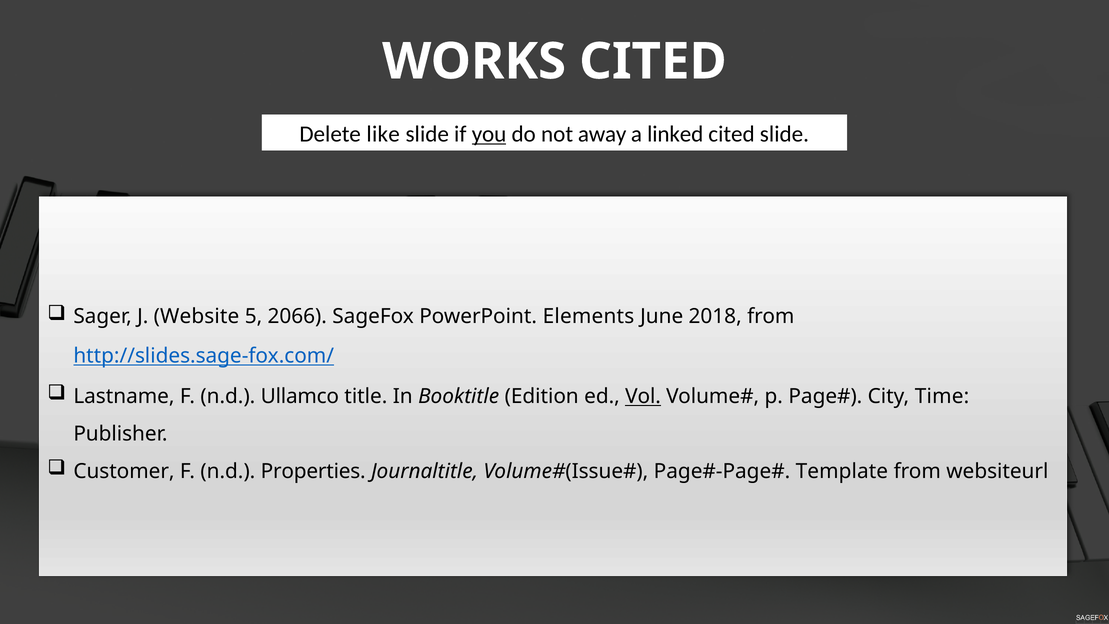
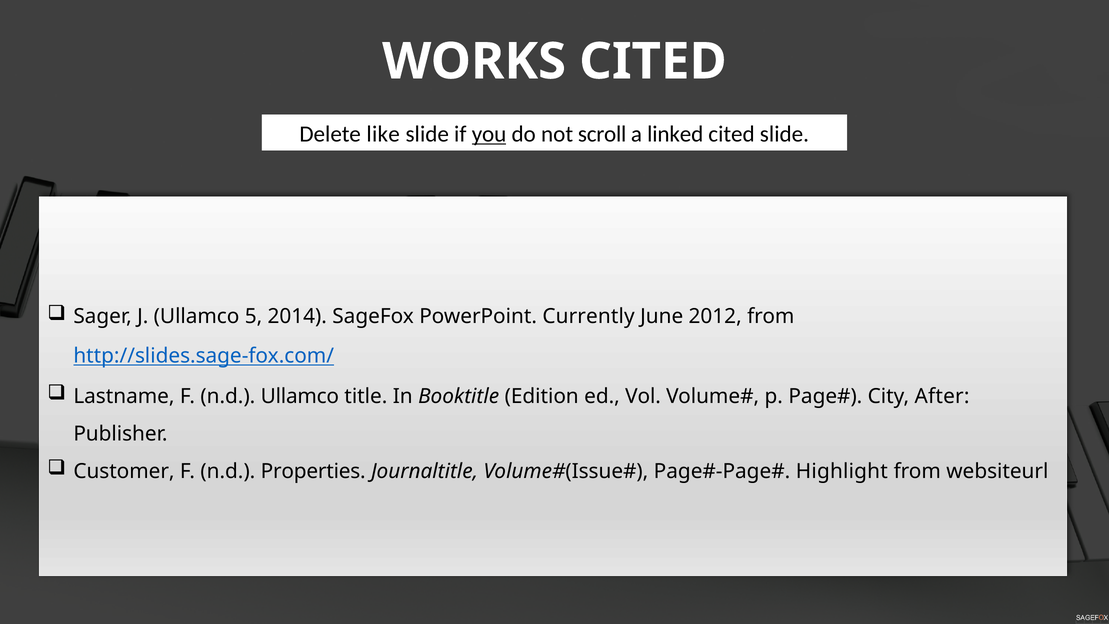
away: away -> scroll (602, 134)
J Website: Website -> Ullamco (197, 317)
2066: 2066 -> 2014 (297, 317)
Elements: Elements -> Currently (589, 317)
2018: 2018 -> 2012 (715, 317)
Vol underline: present -> none (643, 396)
Time: Time -> After (942, 396)
Template: Template -> Highlight (842, 471)
